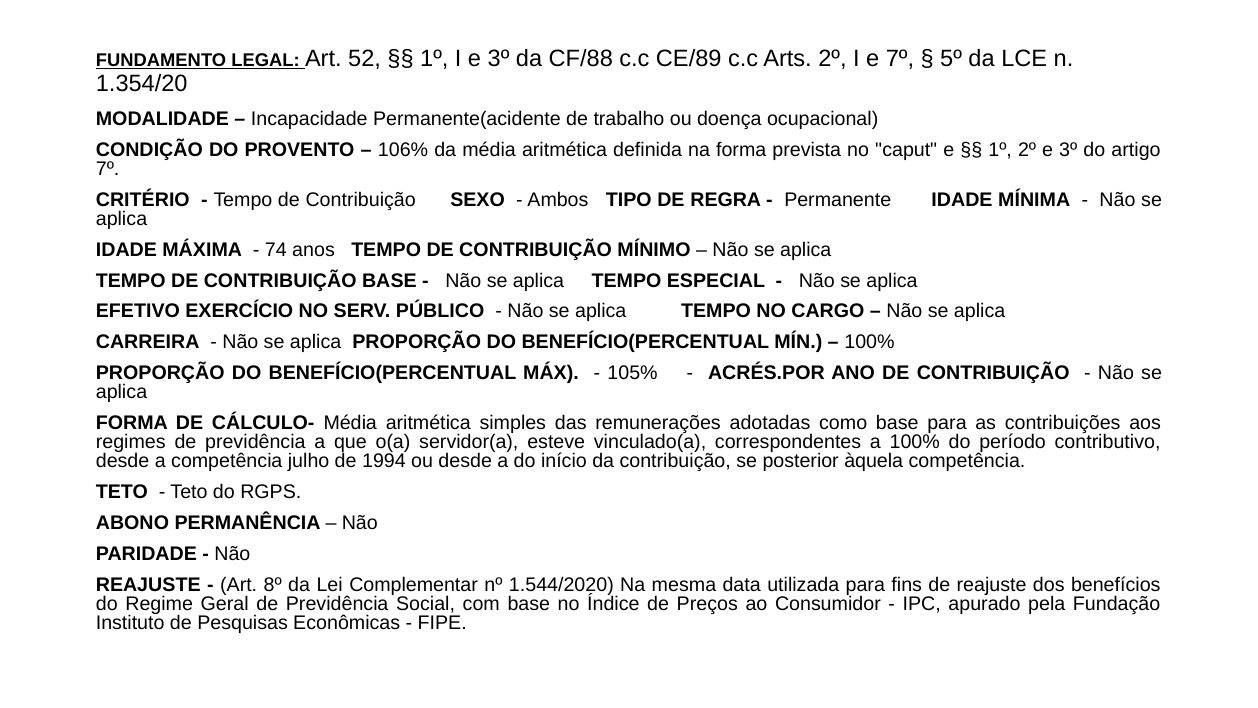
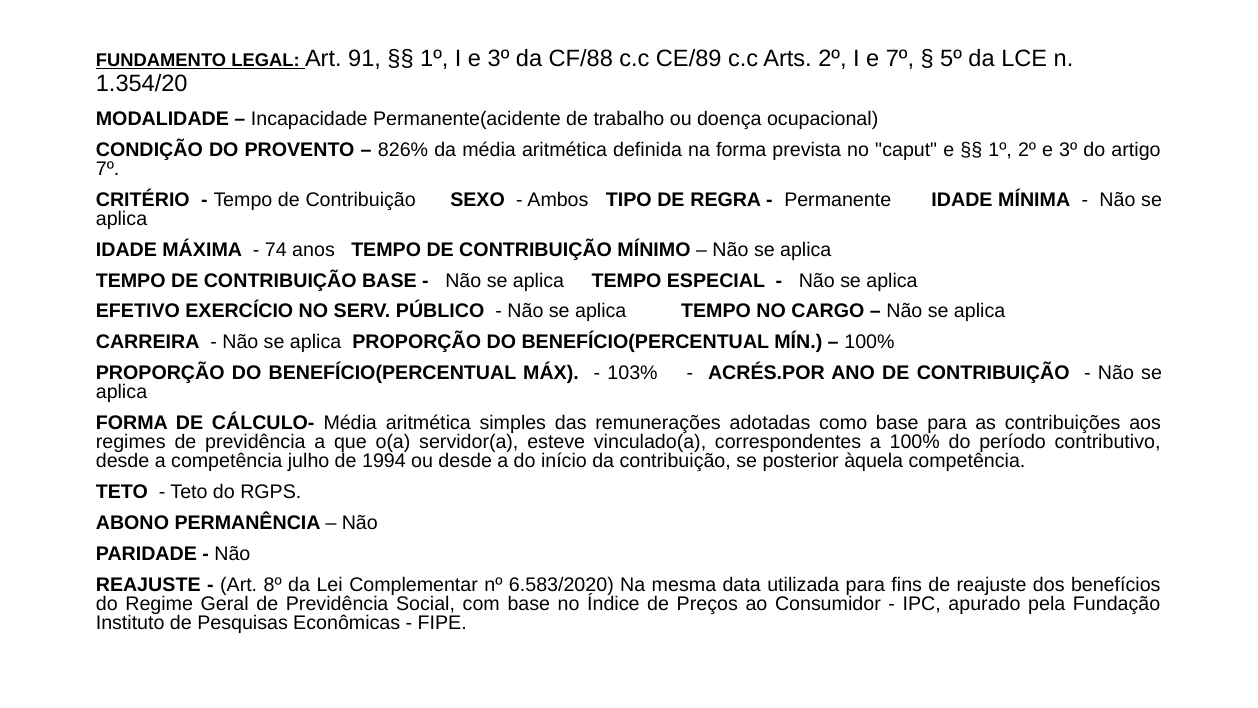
52: 52 -> 91 (365, 59)
106%: 106% -> 826% (403, 150)
105%: 105% -> 103% (633, 373)
1.544/2020: 1.544/2020 -> 6.583/2020 (561, 585)
